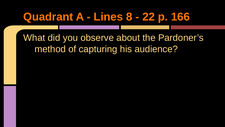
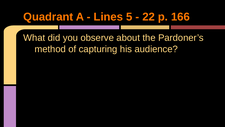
8: 8 -> 5 (129, 17)
